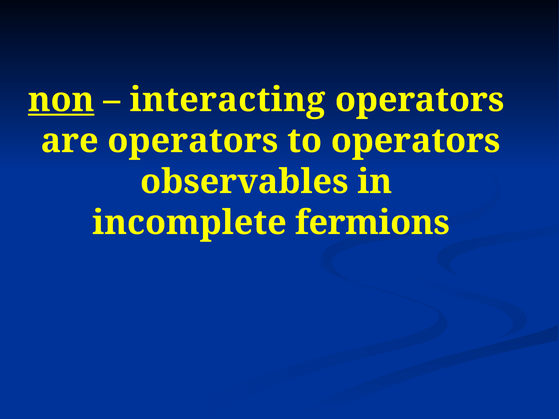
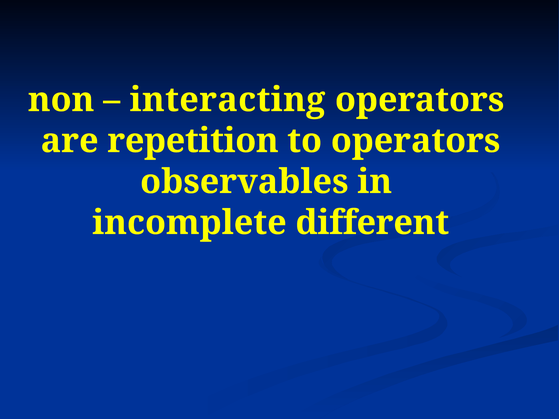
non underline: present -> none (61, 100)
are operators: operators -> repetition (193, 141)
fermions: fermions -> different (372, 223)
